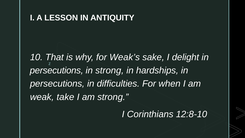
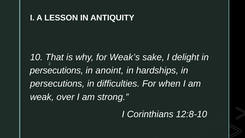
in strong: strong -> anoint (110, 70)
take: take -> over (65, 97)
